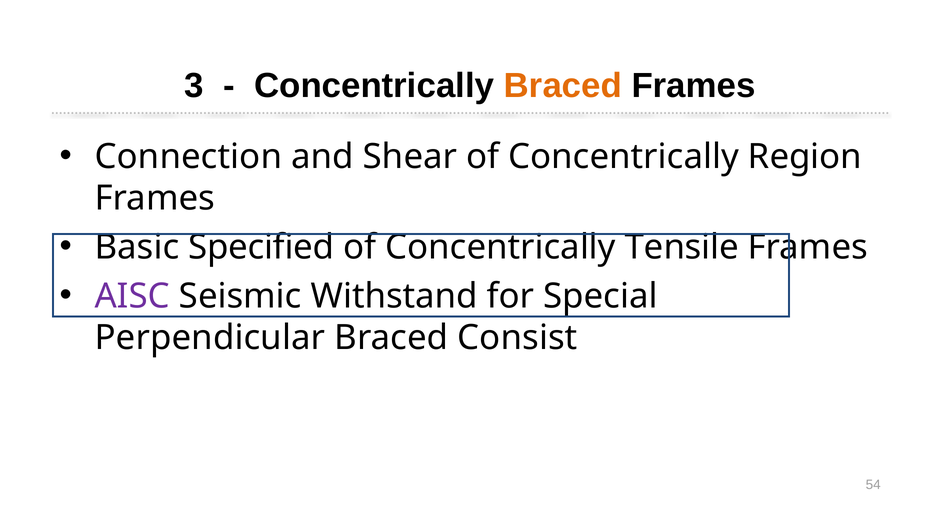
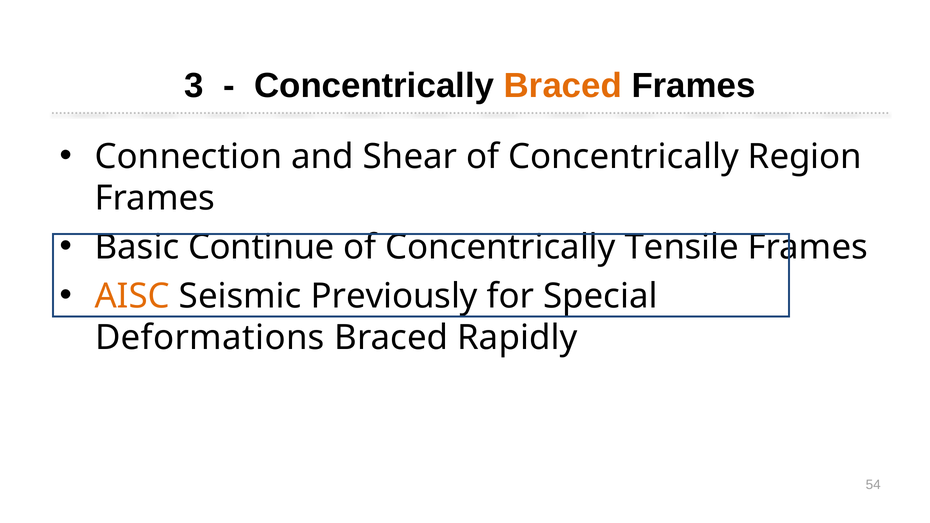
Specified: Specified -> Continue (261, 247)
AISC colour: purple -> orange (132, 296)
Withstand: Withstand -> Previously (394, 296)
Perpendicular: Perpendicular -> Deformations (210, 338)
Consist: Consist -> Rapidly (517, 338)
